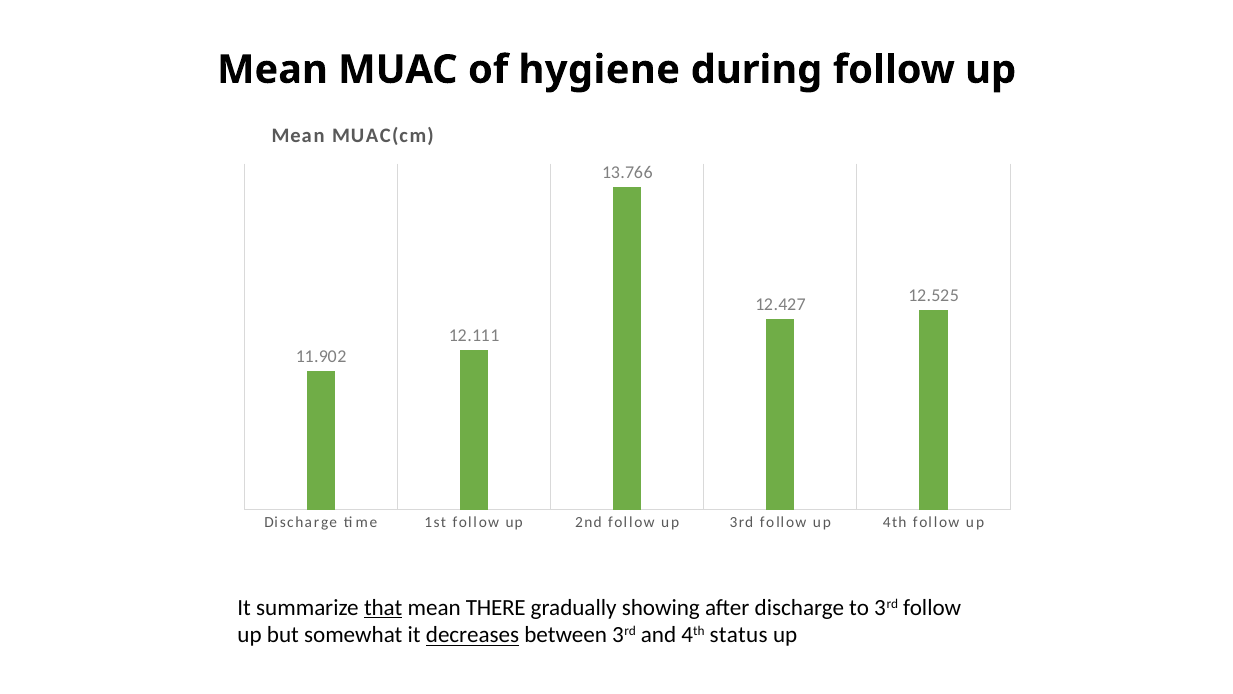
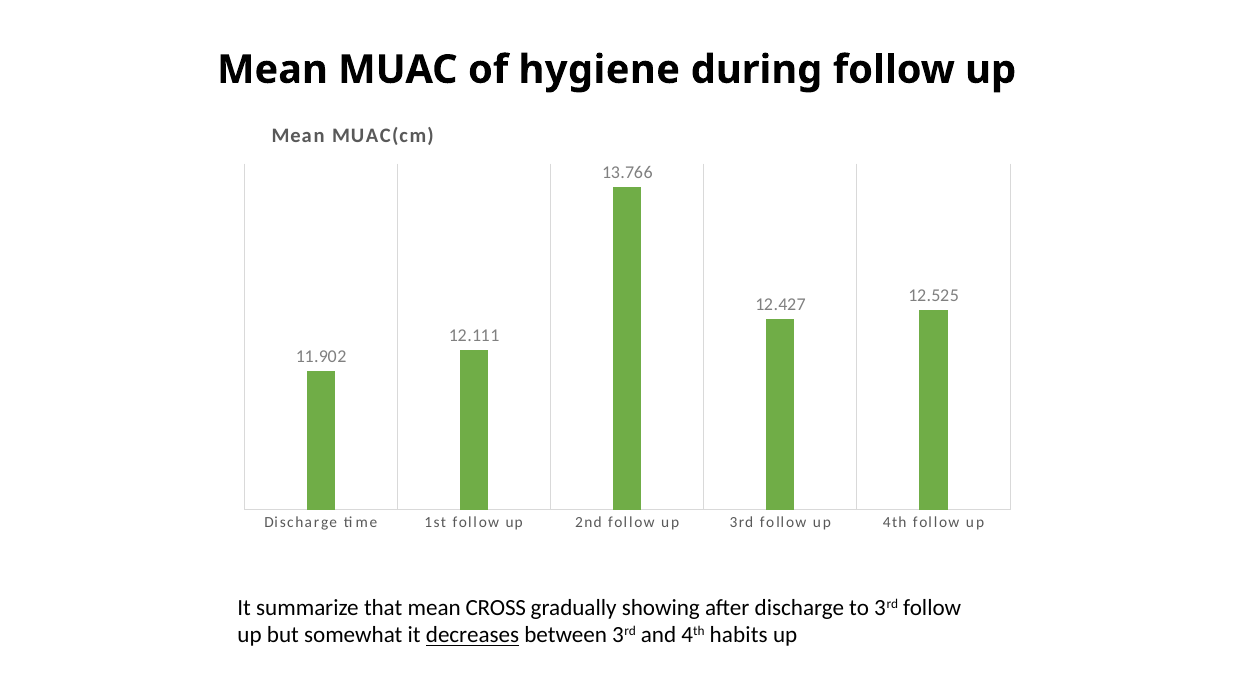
that underline: present -> none (383, 607)
THERE: THERE -> CROSS (496, 607)
status: status -> habits (739, 635)
